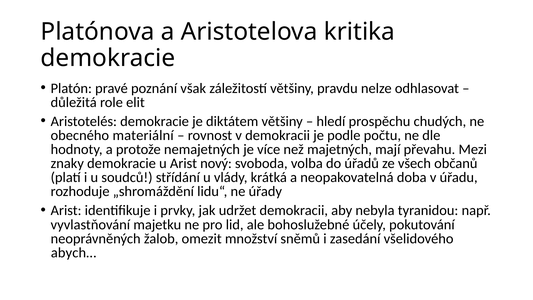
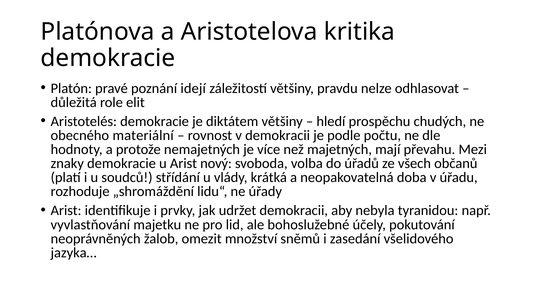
však: však -> idejí (193, 88)
abych…: abych… -> jazyka… (74, 252)
